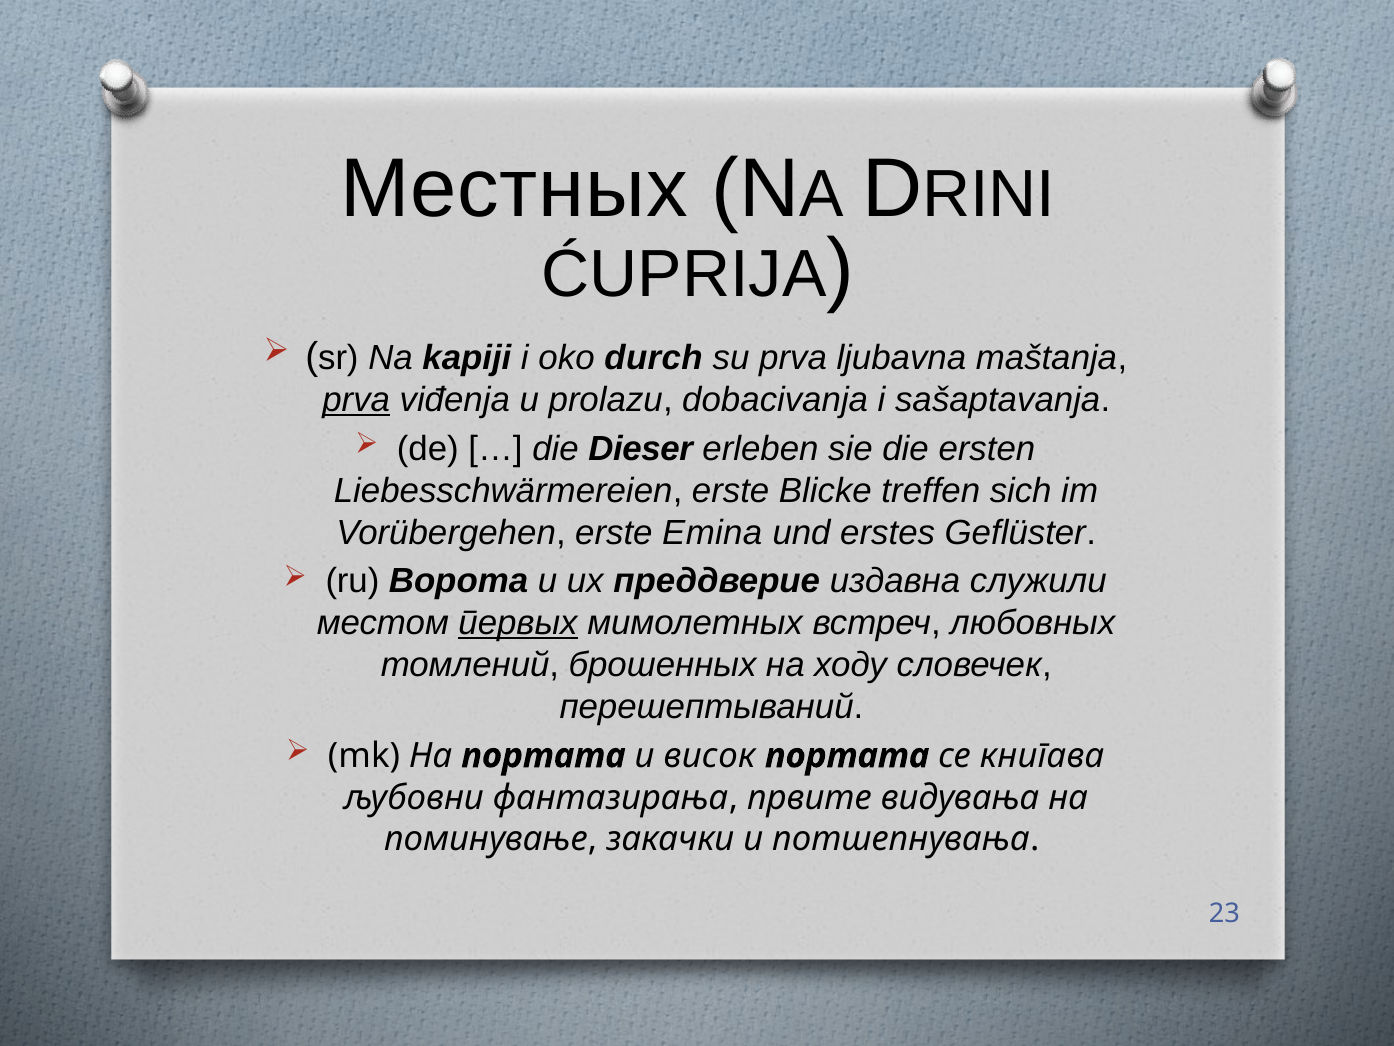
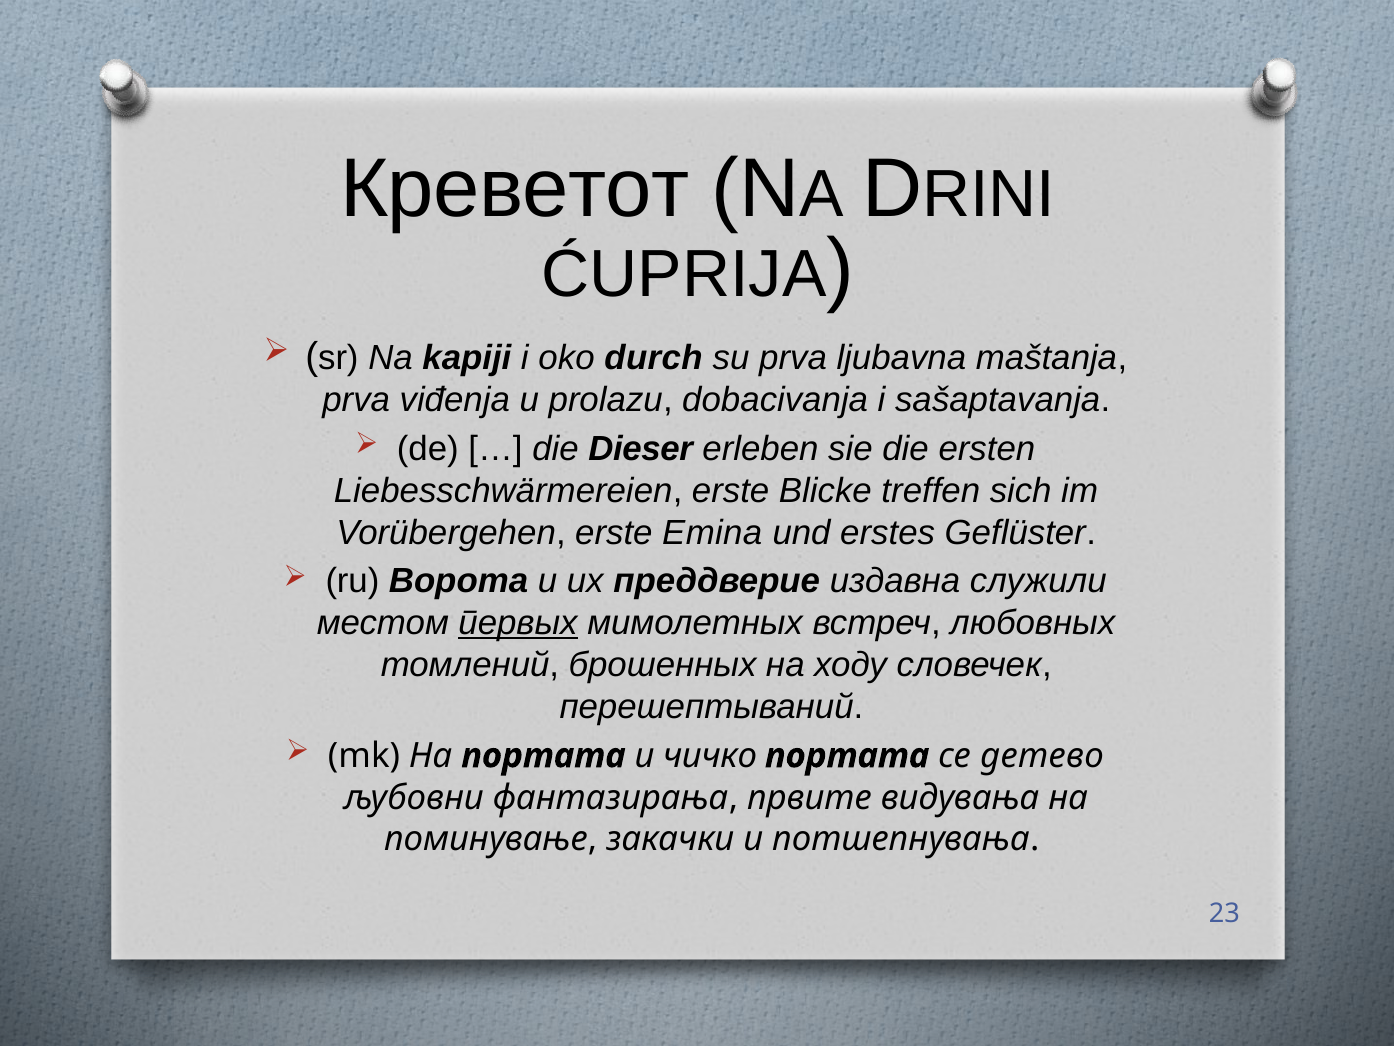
Местных: Местных -> Креветот (515, 189)
prva underline: present -> none (356, 400)
висок: висок -> чичко (710, 755)
книгава: книгава -> детево (1042, 755)
